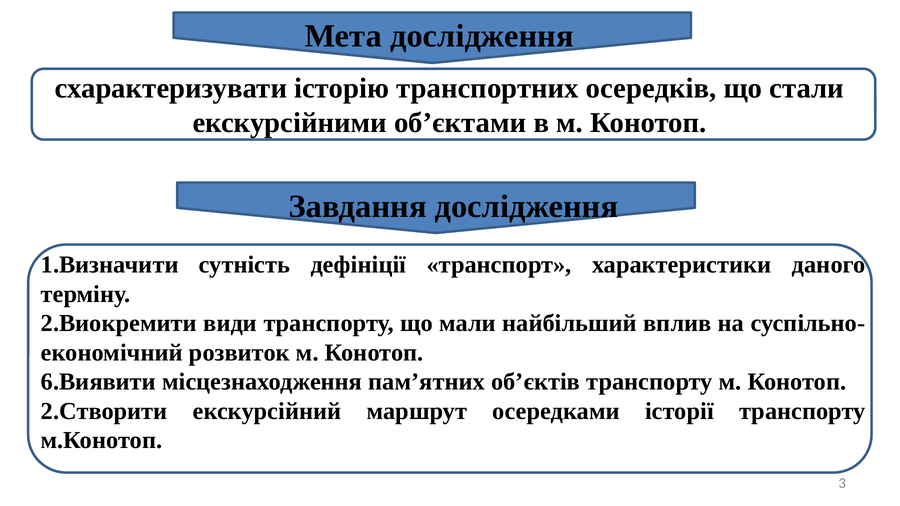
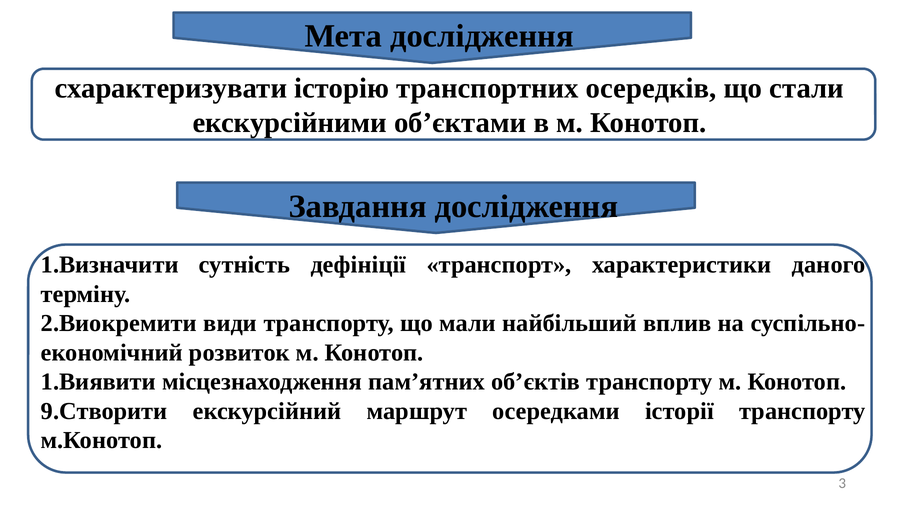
6.Виявити: 6.Виявити -> 1.Виявити (98, 382)
2.Створити: 2.Створити -> 9.Створити (104, 411)
